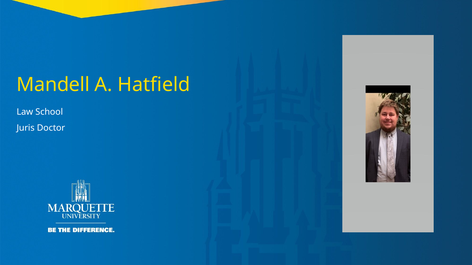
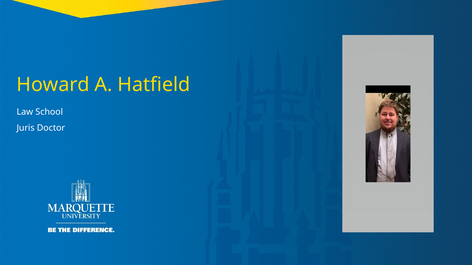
Mandell: Mandell -> Howard (53, 85)
